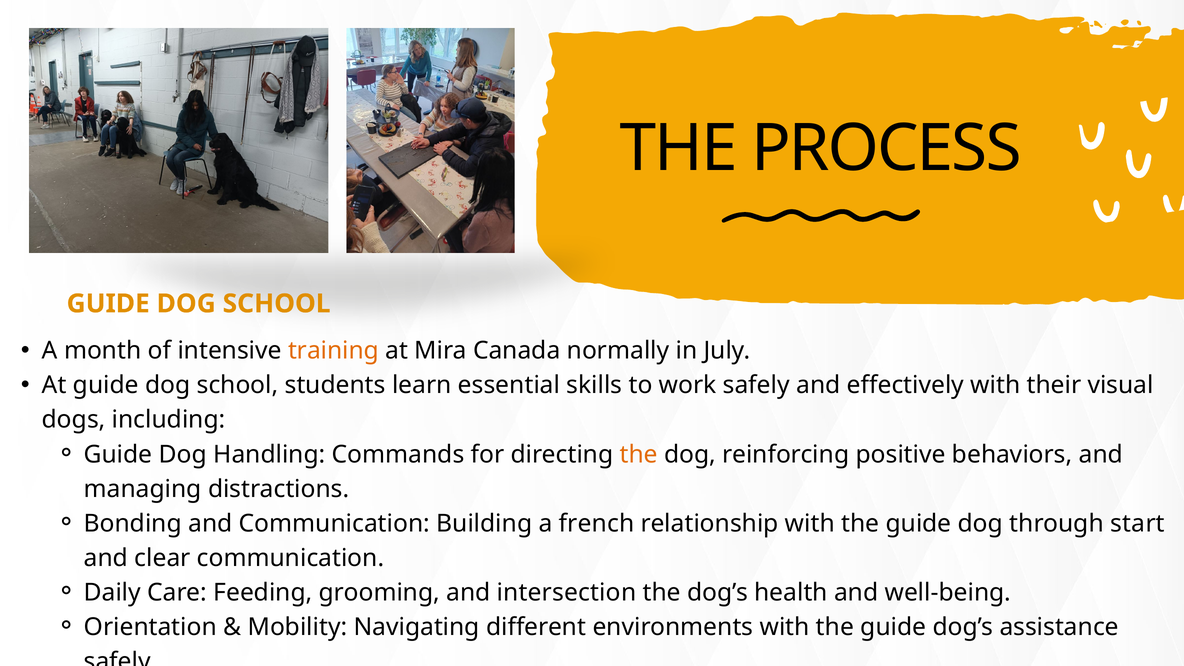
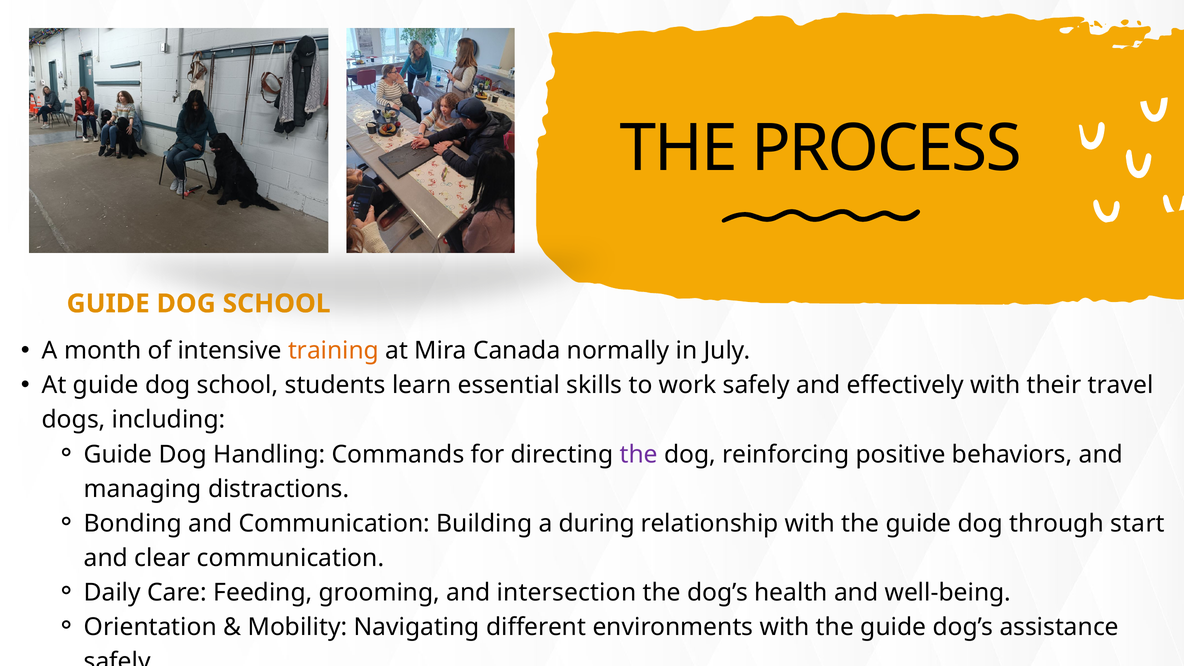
visual: visual -> travel (1121, 385)
the colour: orange -> purple (639, 454)
french: french -> during (597, 523)
